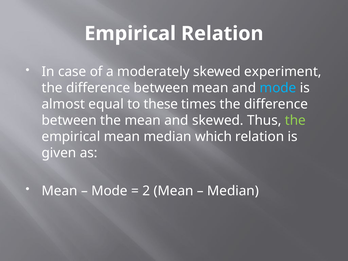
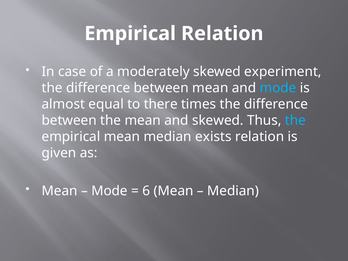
these: these -> there (161, 104)
the colour: light green -> light blue (295, 120)
which: which -> exists (213, 137)
2: 2 -> 6 (146, 191)
